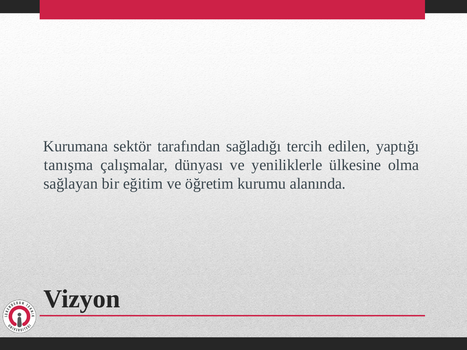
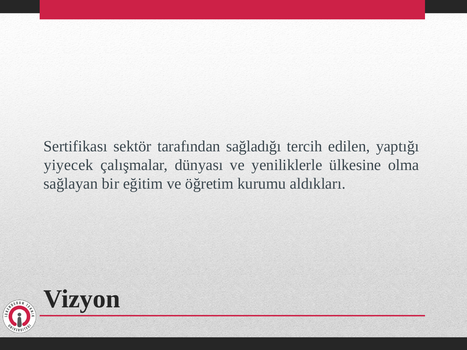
Kurumana: Kurumana -> Sertifikası (76, 146)
tanışma: tanışma -> yiyecek (69, 165)
alanında: alanında -> aldıkları (318, 184)
